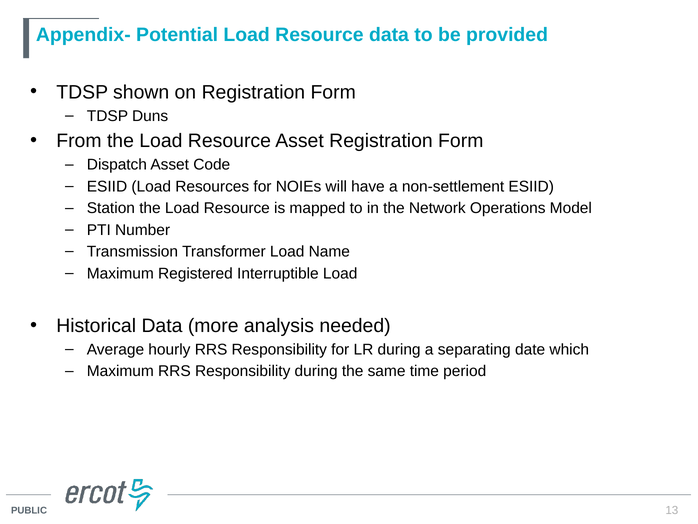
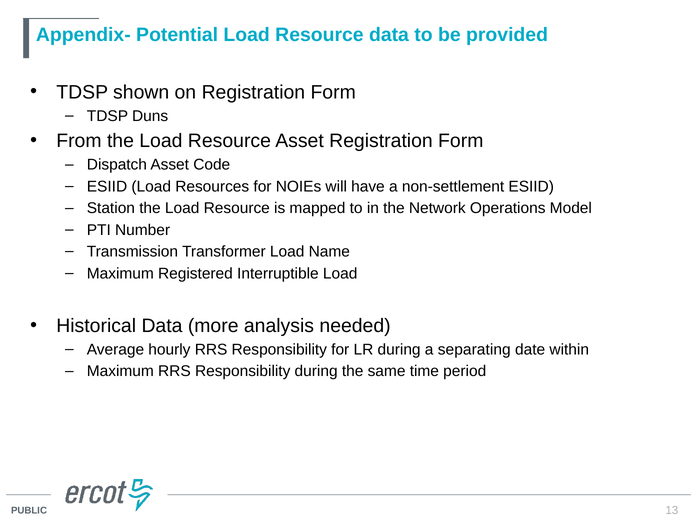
which: which -> within (569, 349)
